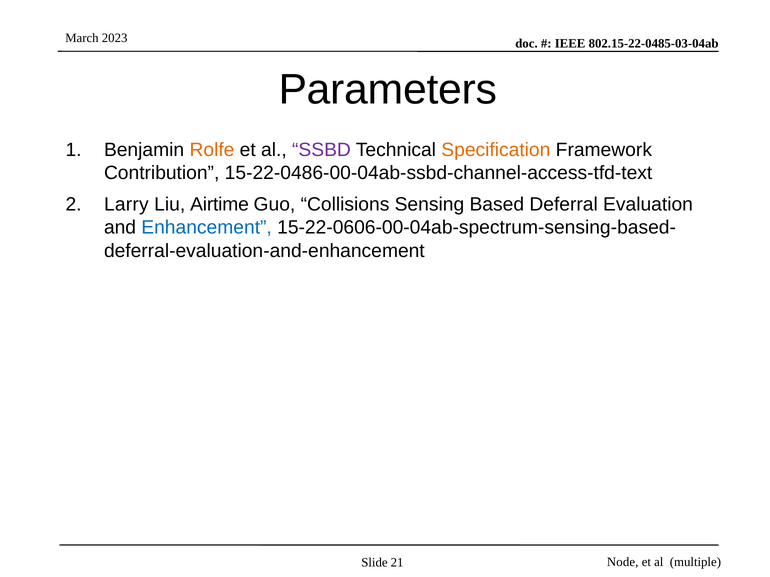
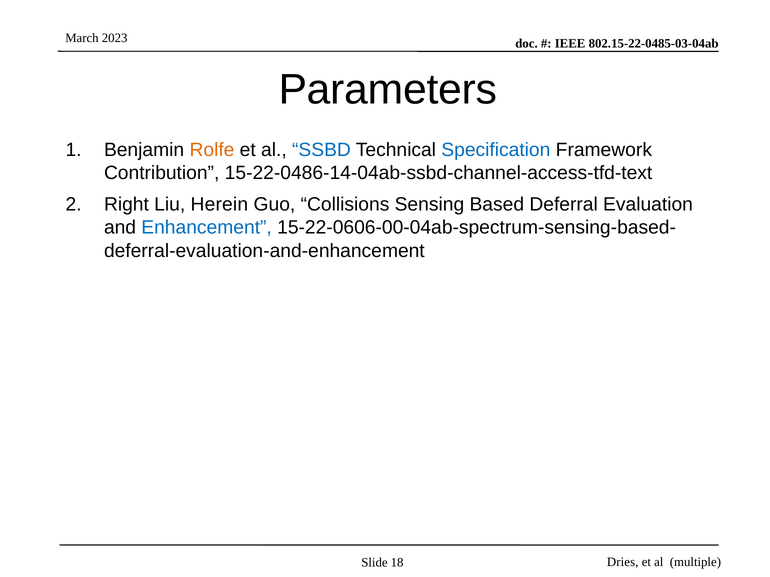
SSBD colour: purple -> blue (321, 150)
Specification colour: orange -> blue (496, 150)
15-22-0486-00-04ab-ssbd-channel-access-tfd-text: 15-22-0486-00-04ab-ssbd-channel-access-tfd-text -> 15-22-0486-14-04ab-ssbd-channel-access-tfd-text (439, 173)
Larry: Larry -> Right (126, 205)
Airtime: Airtime -> Herein (219, 205)
Node: Node -> Dries (623, 563)
21: 21 -> 18 (397, 563)
